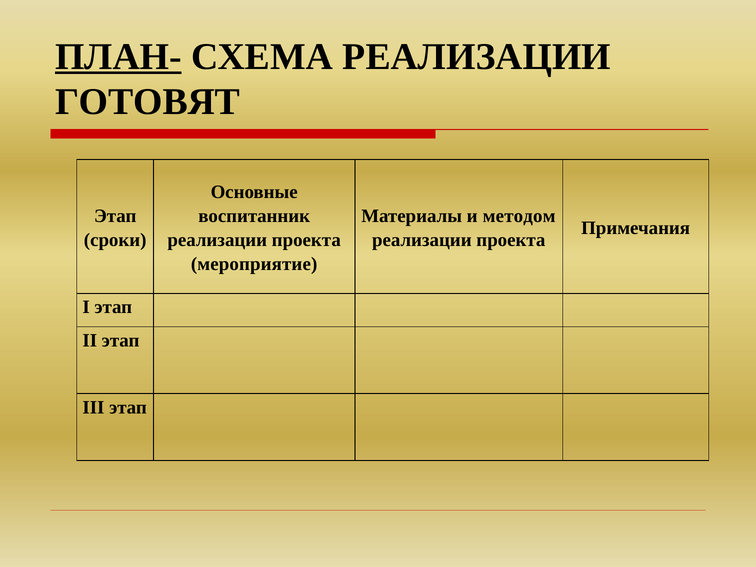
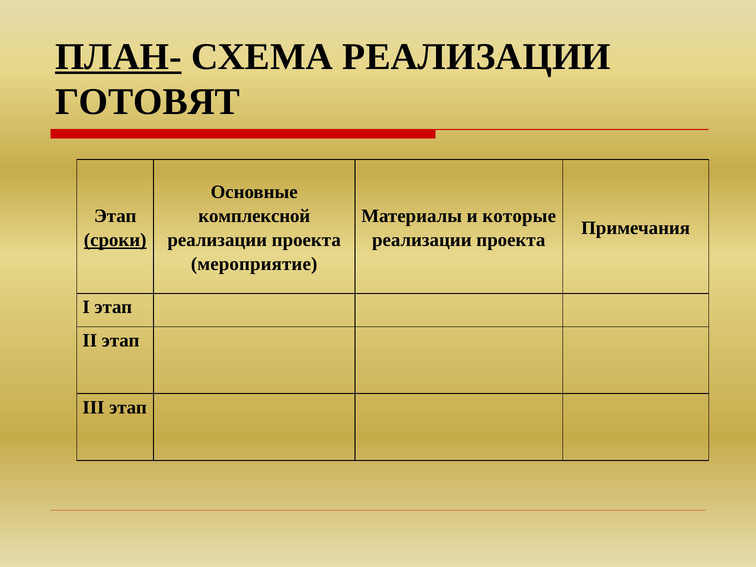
воспитанник: воспитанник -> комплексной (254, 216)
методом: методом -> которые (519, 216)
сроки underline: none -> present (115, 240)
